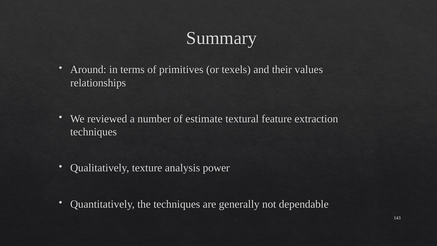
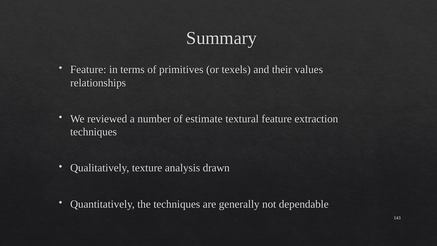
Around: Around -> Feature (88, 70)
power: power -> drawn (216, 168)
